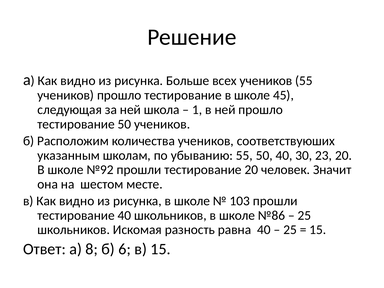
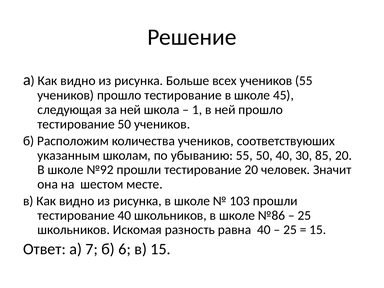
23: 23 -> 85 (324, 155)
8: 8 -> 7 (92, 249)
